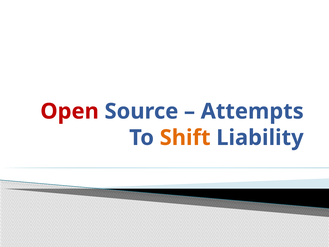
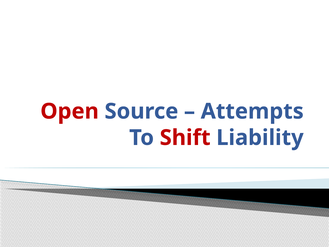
Shift colour: orange -> red (185, 138)
